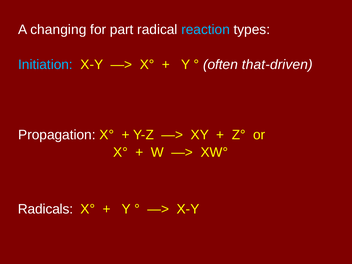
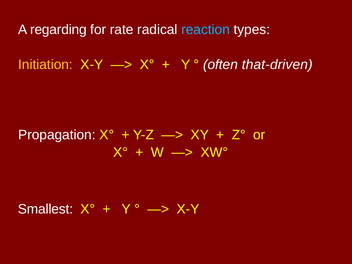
changing: changing -> regarding (58, 30)
part: part -> rate (122, 30)
Initiation colour: light blue -> yellow (45, 65)
Radicals: Radicals -> Smallest (46, 209)
